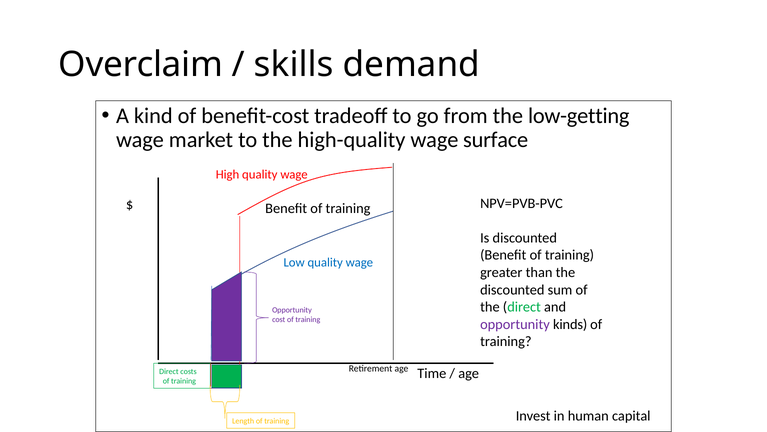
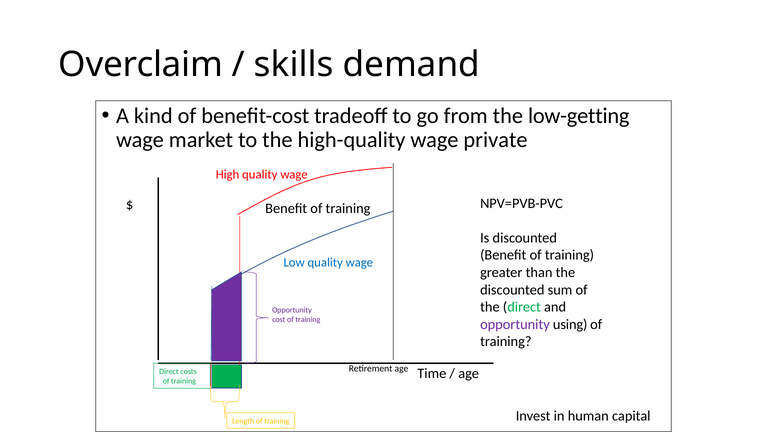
surface: surface -> private (496, 140)
kinds: kinds -> using (570, 324)
